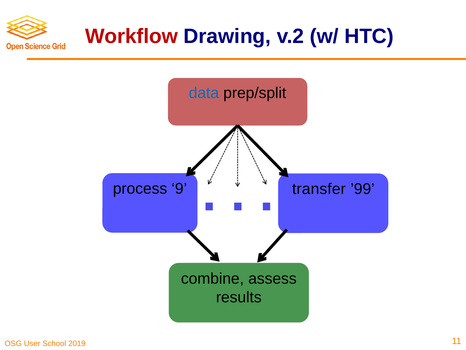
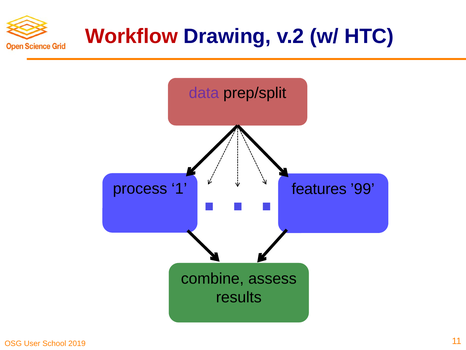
data colour: blue -> purple (204, 93)
9: 9 -> 1 (179, 189)
transfer: transfer -> features (319, 189)
